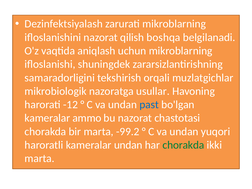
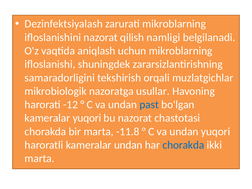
boshqa: boshqa -> namligi (163, 37)
kameralar ammo: ammo -> yuqori (87, 118)
-99.2: -99.2 -> -11.8 (128, 132)
chorakda colour: green -> blue (183, 145)
